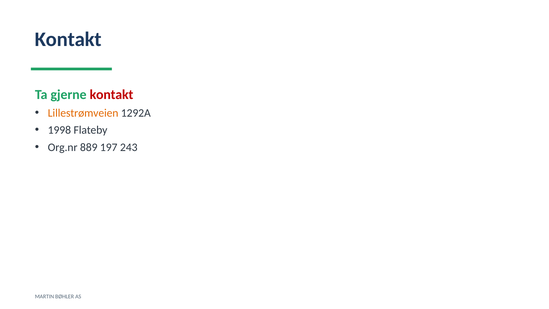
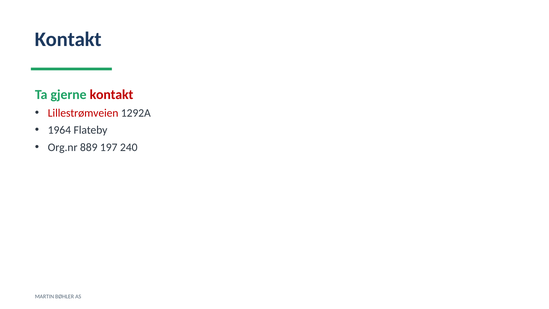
Lillestrømveien colour: orange -> red (83, 113)
1998: 1998 -> 1964 (59, 130)
243: 243 -> 240 (129, 147)
